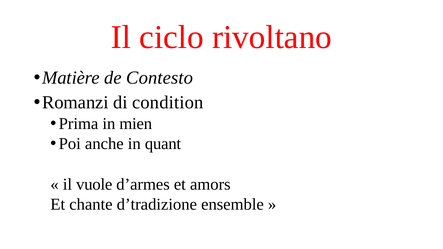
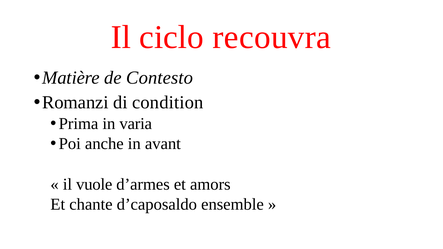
rivoltano: rivoltano -> recouvra (272, 37)
mien: mien -> varia (136, 124)
quant: quant -> avant (163, 144)
d’tradizione: d’tradizione -> d’caposaldo (157, 205)
